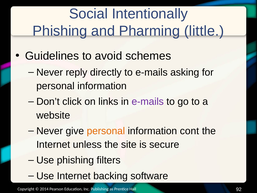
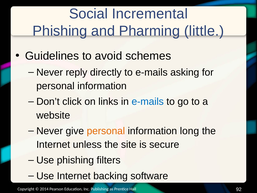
Intentionally: Intentionally -> Incremental (150, 14)
e-mails colour: purple -> blue (148, 102)
cont: cont -> long (189, 131)
